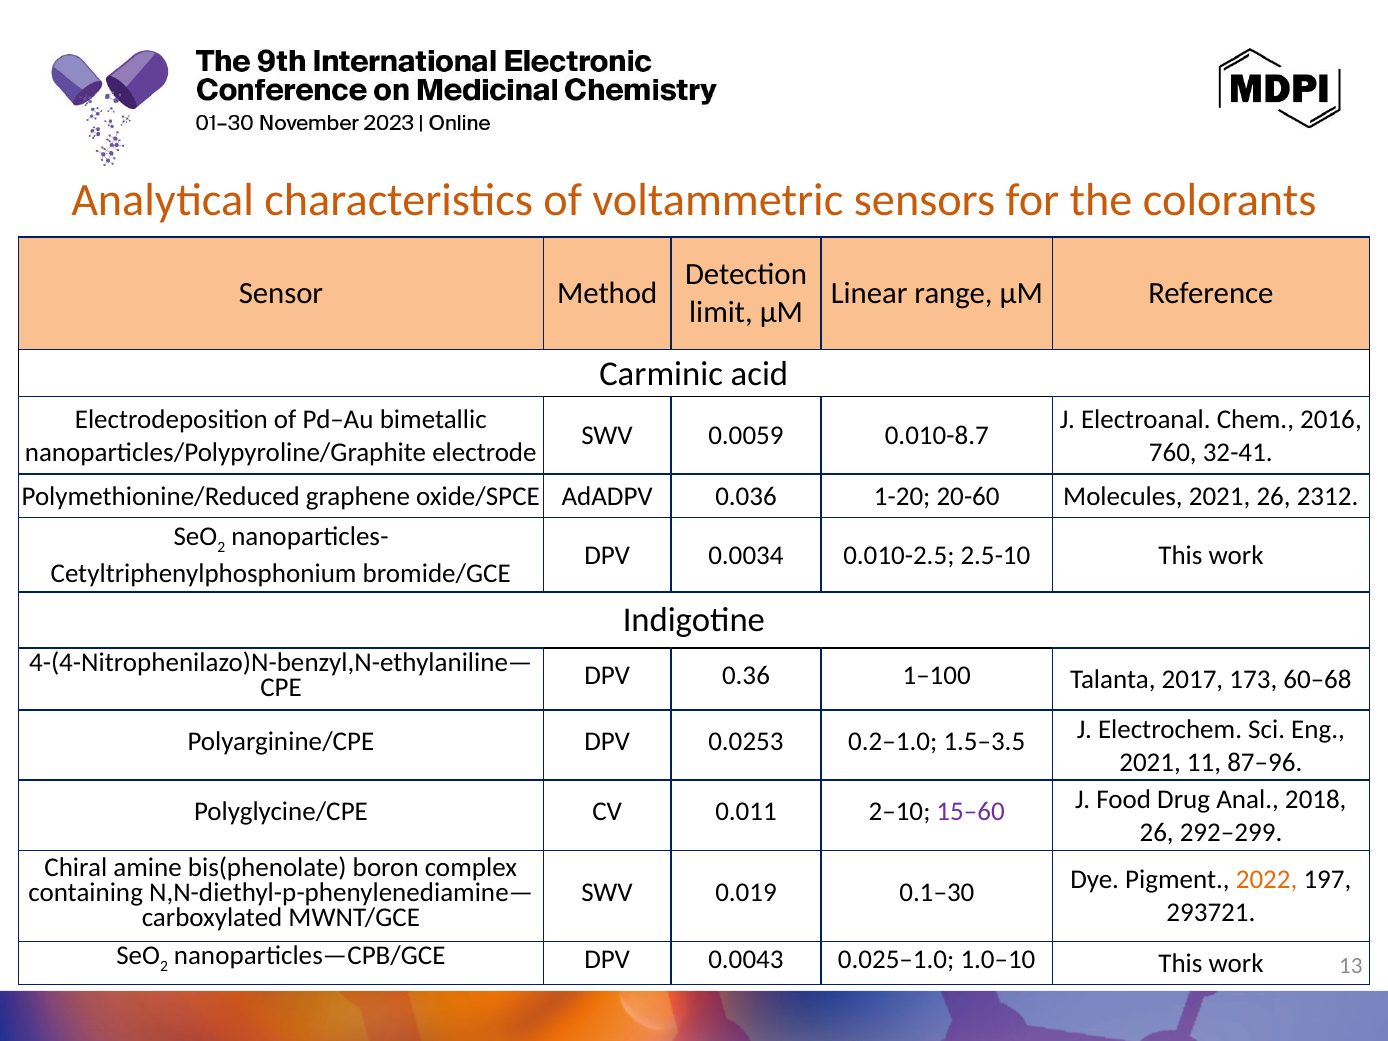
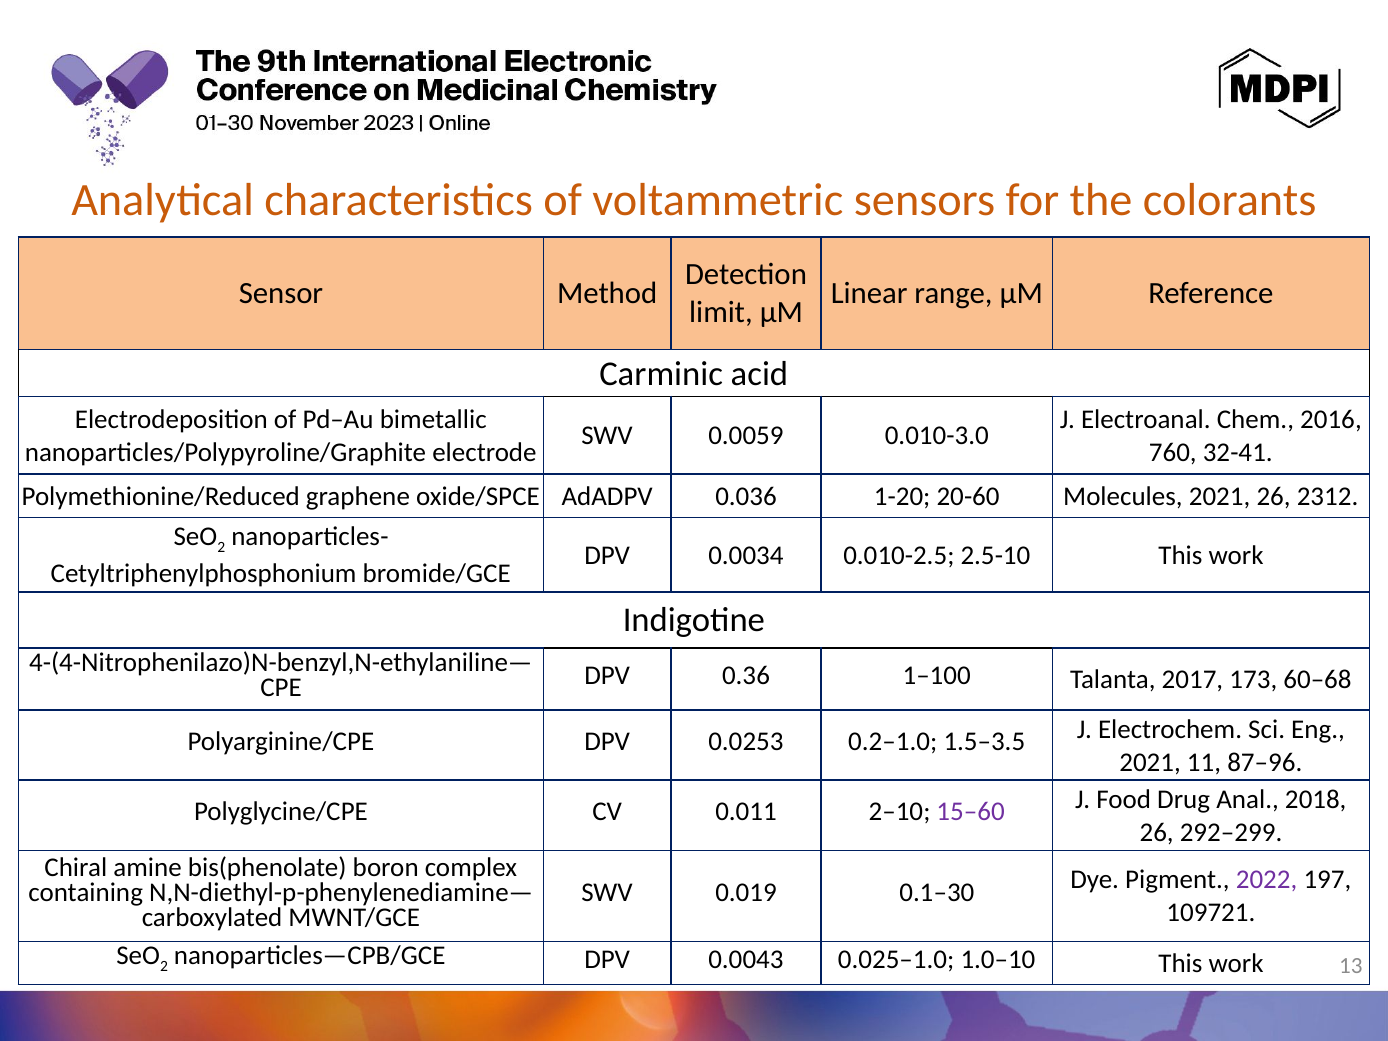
0.010-8.7: 0.010-8.7 -> 0.010-3.0 (937, 436)
2022 colour: orange -> purple (1267, 880)
293721: 293721 -> 109721 (1211, 913)
